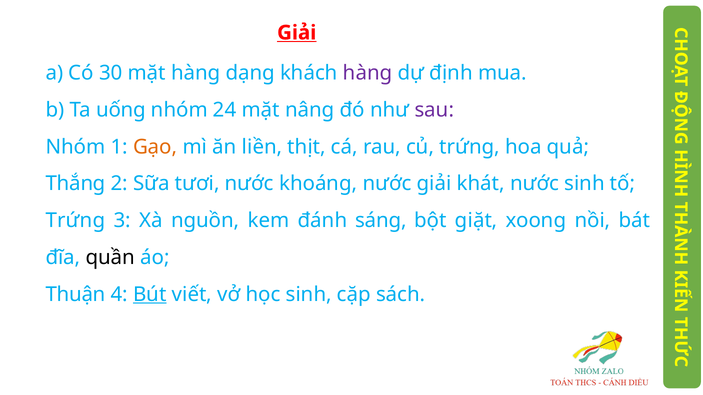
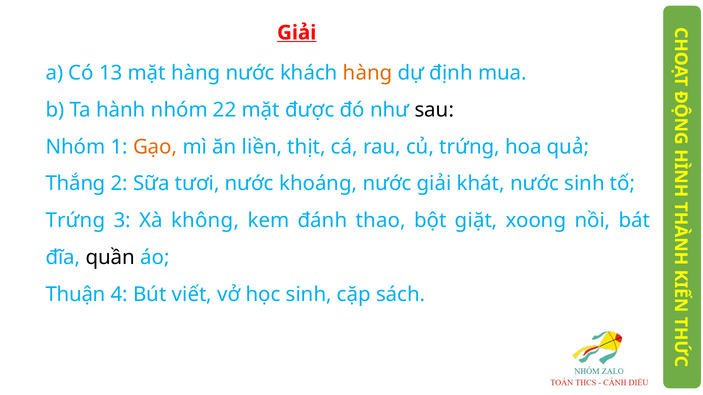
30: 30 -> 13 (111, 73)
hàng dạng: dạng -> nước (250, 73)
hàng colour: purple -> orange (368, 73)
uống: uống -> hành (121, 110)
24: 24 -> 22 (225, 110)
nâng: nâng -> được (310, 110)
sau colour: purple -> black (434, 110)
nguồn: nguồn -> không (205, 221)
sáng: sáng -> thao (381, 221)
Bút underline: present -> none (150, 295)
